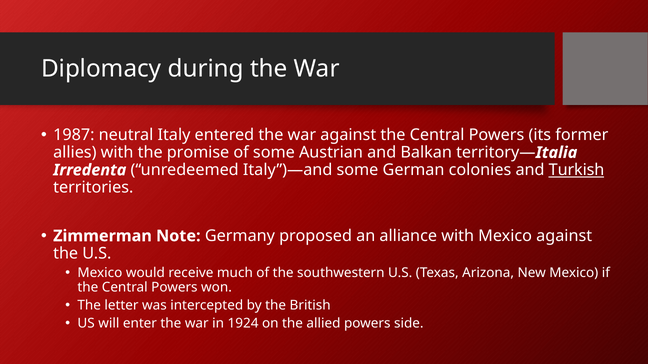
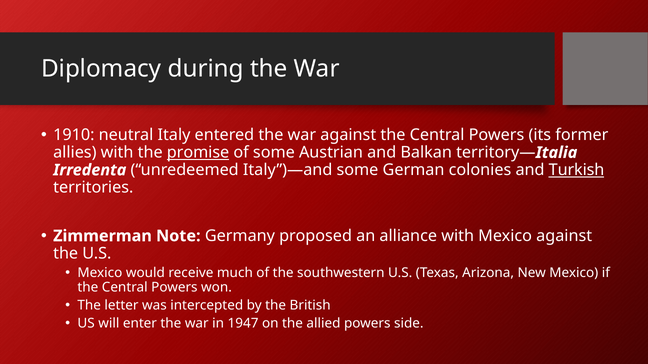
1987: 1987 -> 1910 (74, 135)
promise underline: none -> present (198, 153)
1924: 1924 -> 1947 (243, 324)
